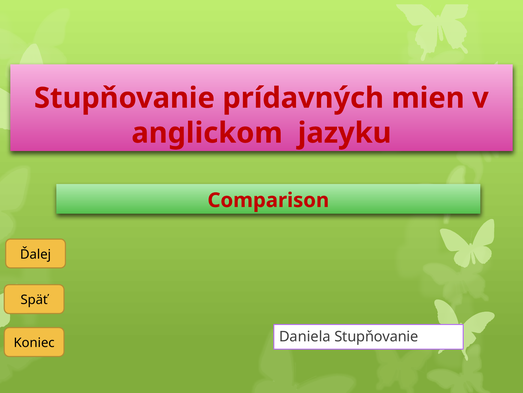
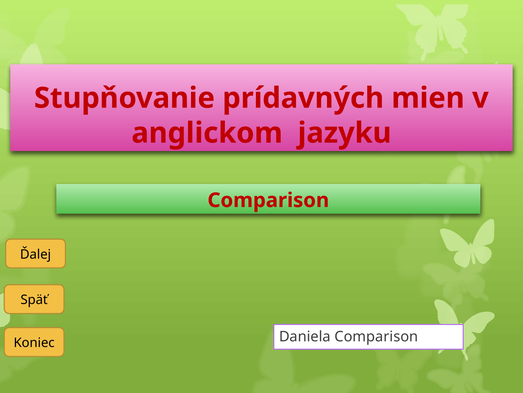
Daniela Stupňovanie: Stupňovanie -> Comparison (376, 336)
